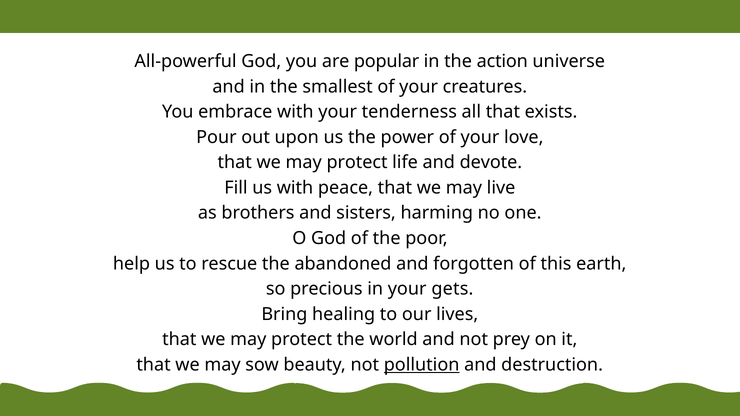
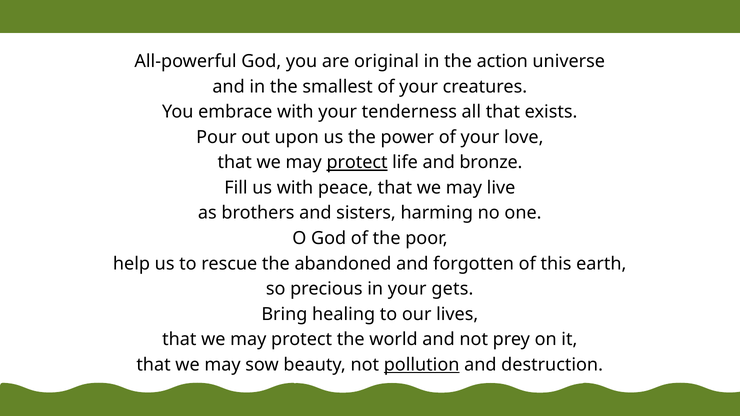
popular: popular -> original (386, 61)
protect underline: none -> present (357, 163)
devote: devote -> bronze (491, 163)
